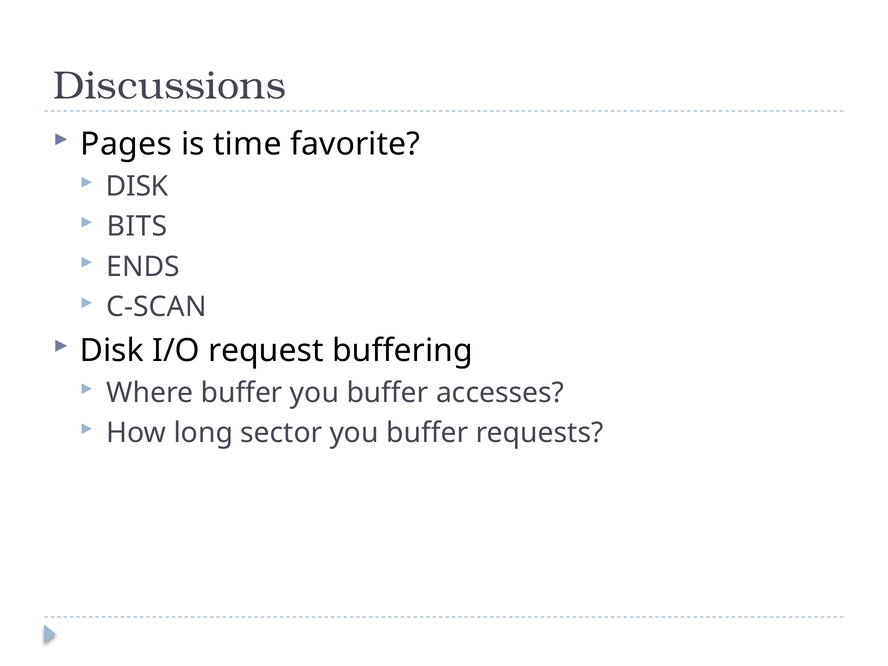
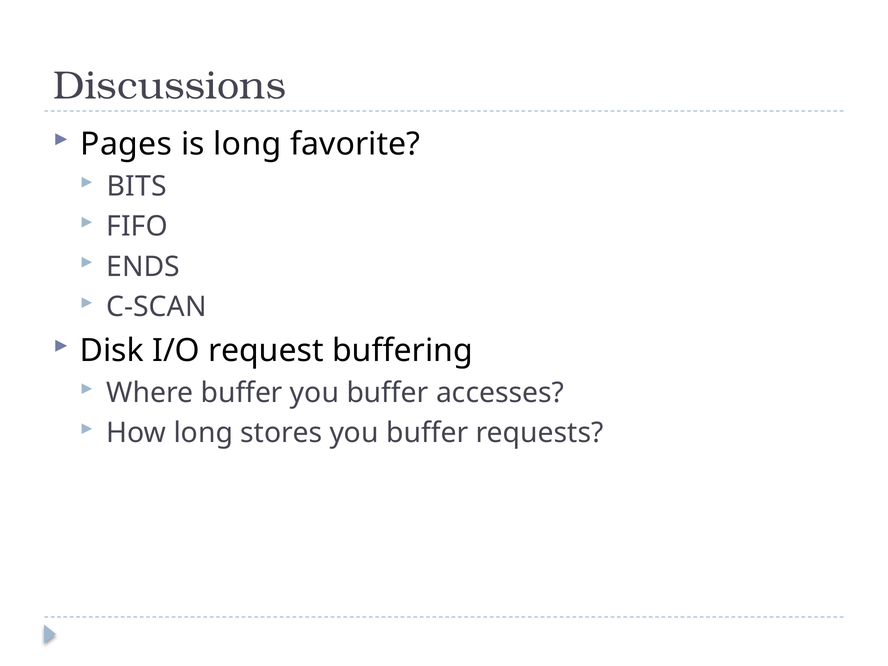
is time: time -> long (247, 144)
DISK: DISK -> BITS (137, 186)
BITS: BITS -> FIFO (137, 227)
sector: sector -> stores (281, 433)
